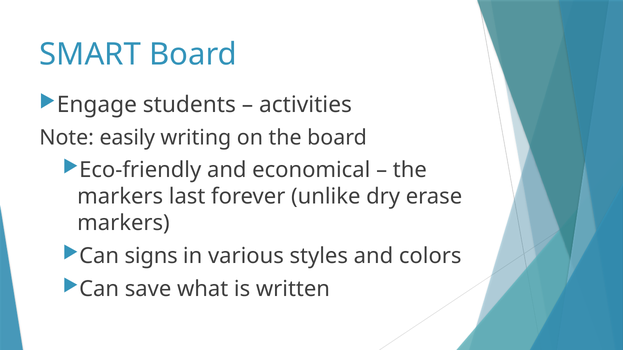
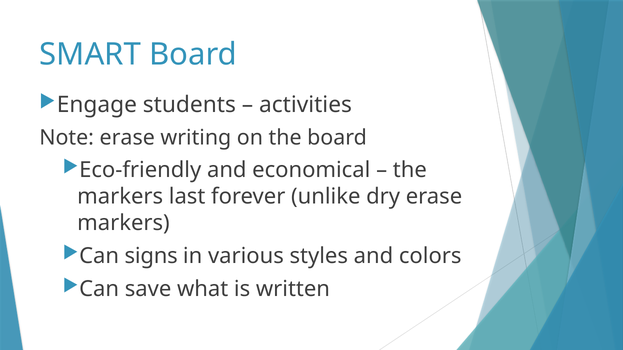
Note easily: easily -> erase (127, 138)
